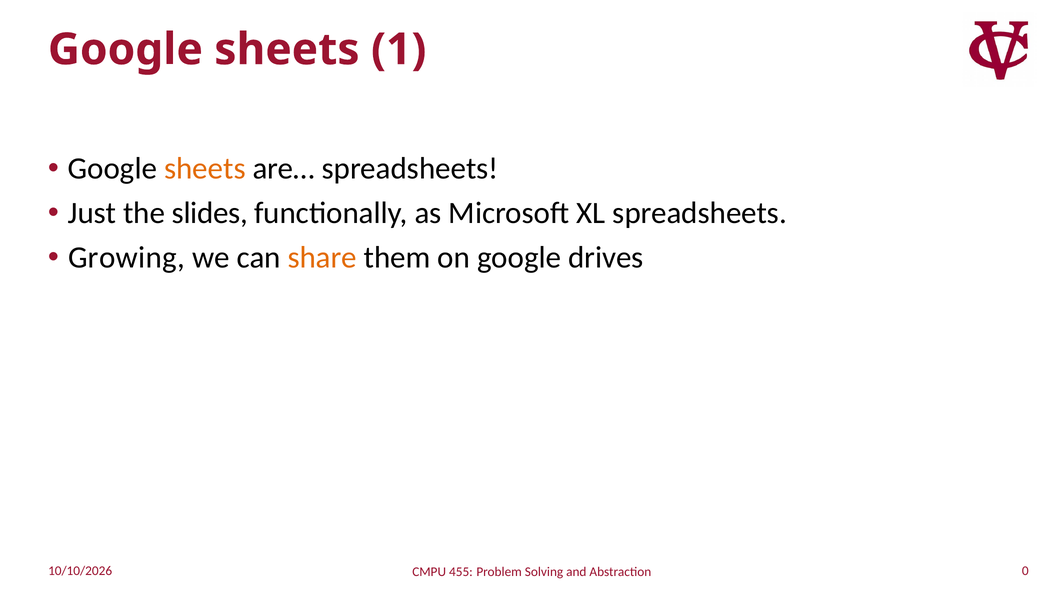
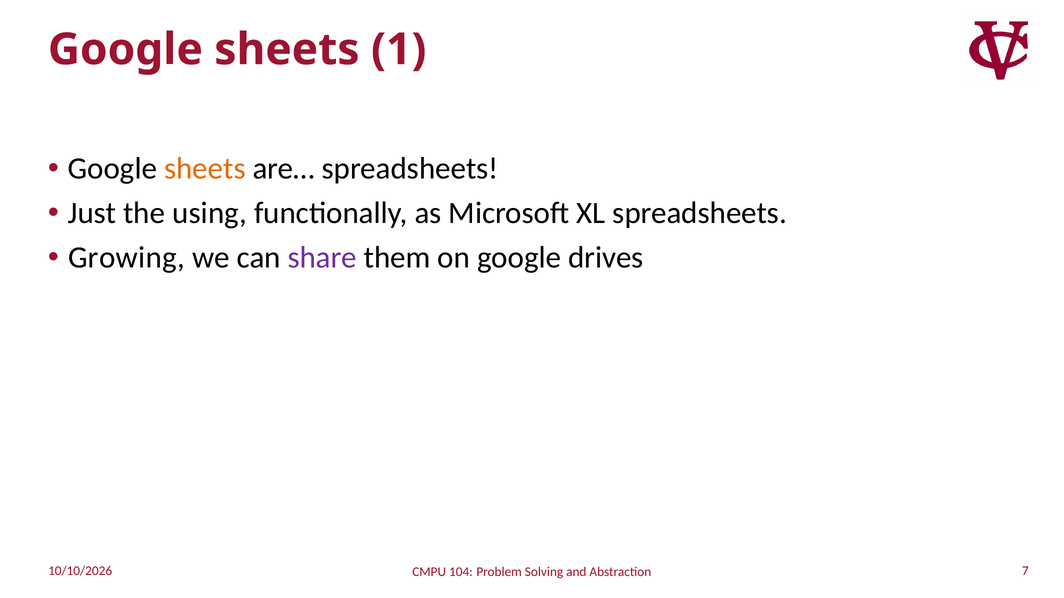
slides: slides -> using (210, 213)
share colour: orange -> purple (322, 258)
0: 0 -> 7 (1025, 571)
455: 455 -> 104 (461, 572)
